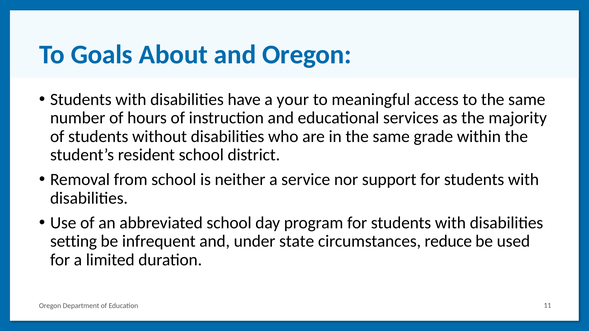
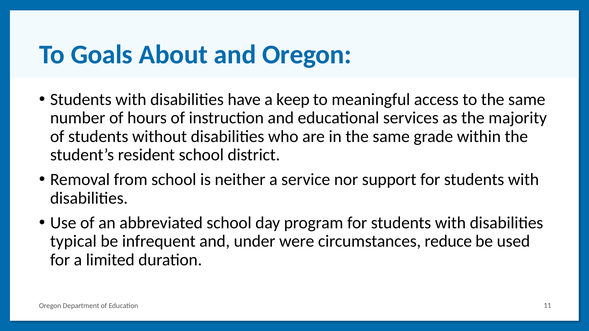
your: your -> keep (293, 100)
setting: setting -> typical (73, 241)
state: state -> were (297, 241)
